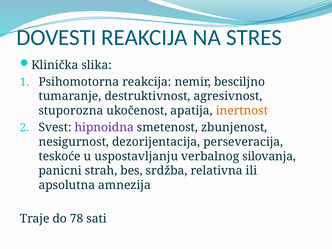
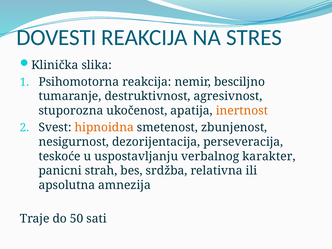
hipnoidna colour: purple -> orange (104, 127)
silovanja: silovanja -> karakter (269, 156)
78: 78 -> 50 (77, 219)
